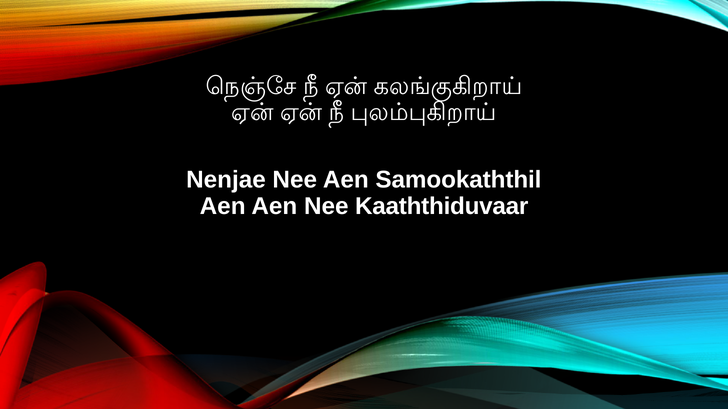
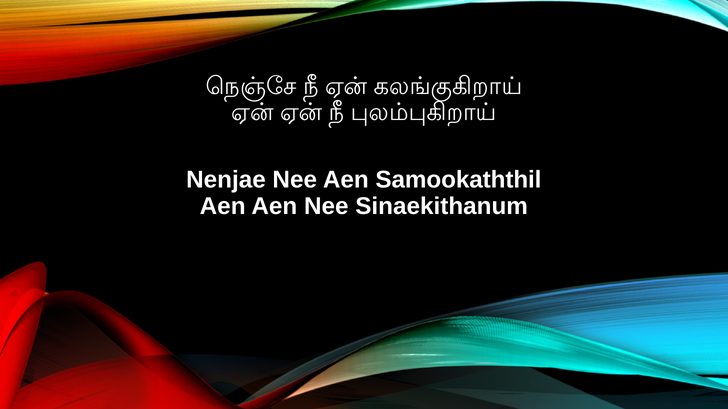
Kaaththiduvaar: Kaaththiduvaar -> Sinaekithanum (442, 206)
